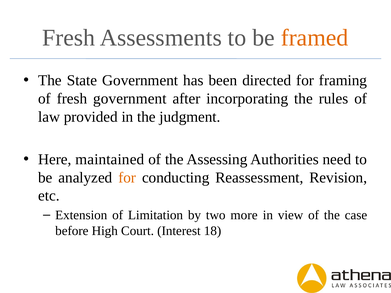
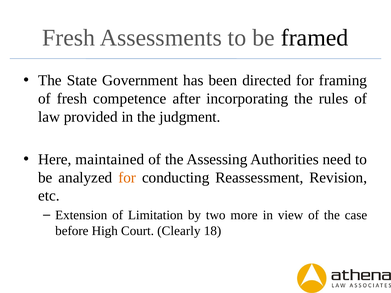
framed colour: orange -> black (315, 38)
fresh government: government -> competence (130, 99)
Interest: Interest -> Clearly (179, 231)
